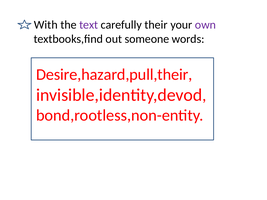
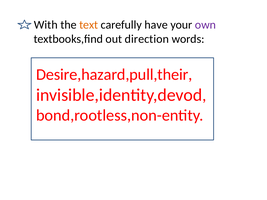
text colour: purple -> orange (89, 25)
their: their -> have (156, 25)
someone: someone -> direction (147, 39)
